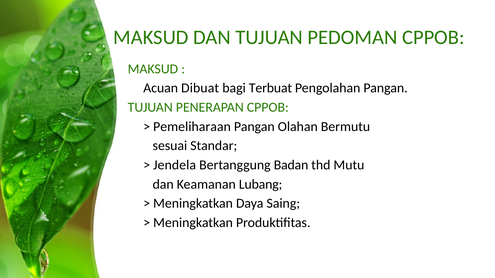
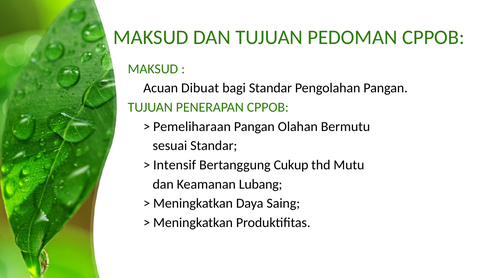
bagi Terbuat: Terbuat -> Standar (270, 88)
Jendela: Jendela -> Intensif (175, 165)
Badan: Badan -> Cukup (291, 165)
